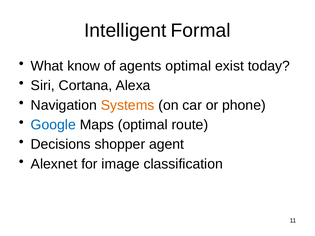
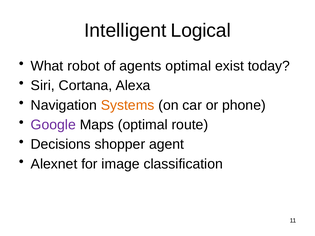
Formal: Formal -> Logical (201, 30)
know: know -> robot (84, 66)
Google colour: blue -> purple (53, 125)
